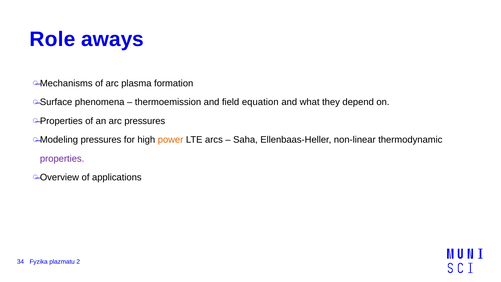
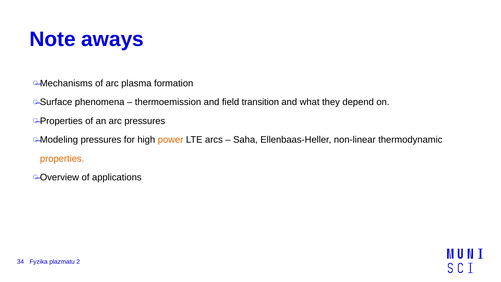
Role: Role -> Note (53, 39)
equation: equation -> transition (260, 102)
properties colour: purple -> orange (62, 158)
